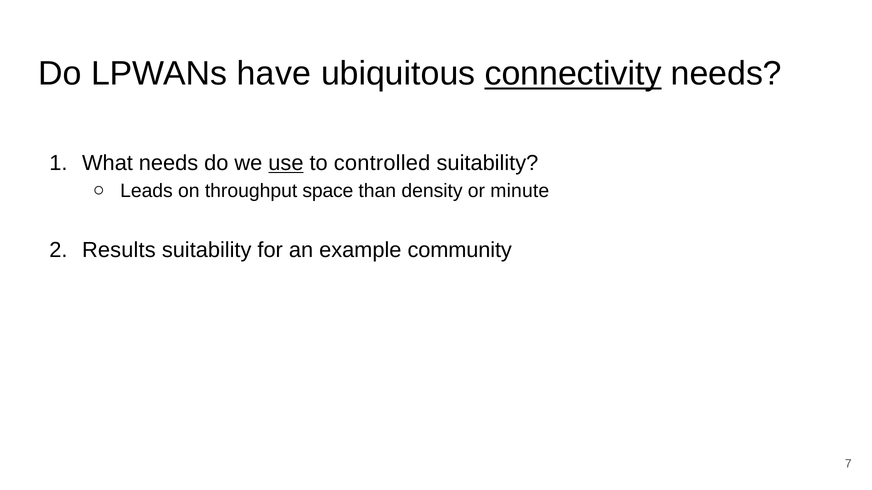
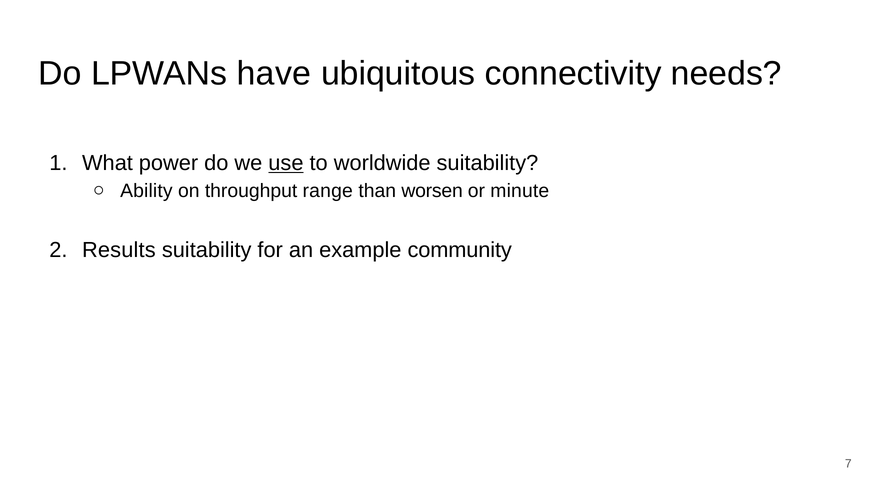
connectivity underline: present -> none (573, 74)
What needs: needs -> power (169, 163)
controlled: controlled -> worldwide (382, 163)
Leads: Leads -> Ability (146, 191)
space: space -> range (328, 191)
density: density -> worsen (432, 191)
